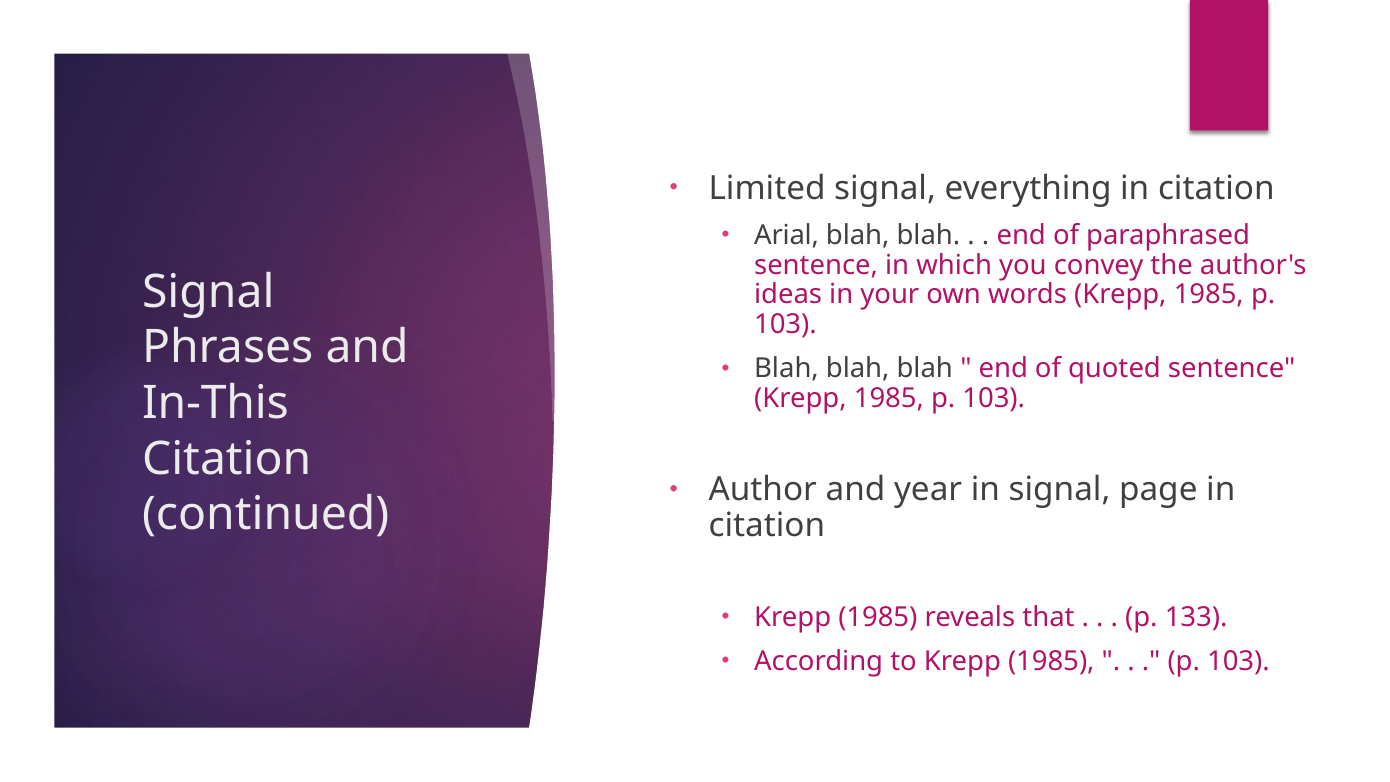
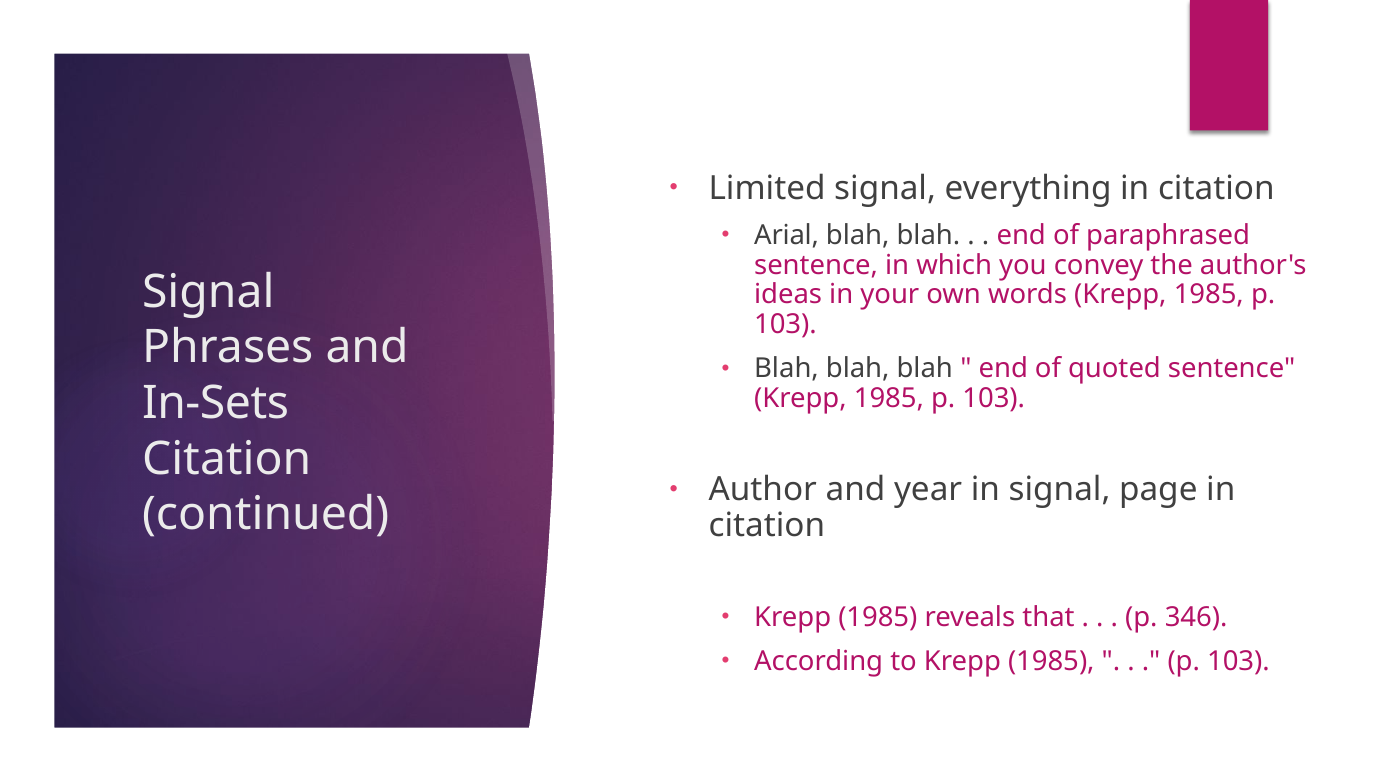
In-This: In-This -> In-Sets (216, 403)
133: 133 -> 346 (1196, 617)
